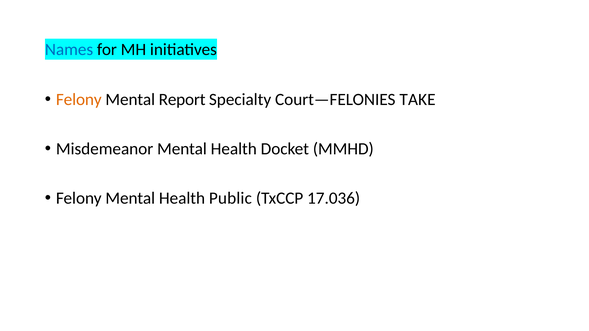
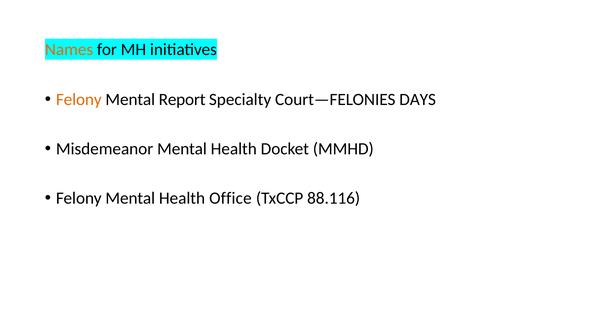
Names colour: blue -> orange (69, 50)
TAKE: TAKE -> DAYS (418, 100)
Public: Public -> Office (230, 198)
17.036: 17.036 -> 88.116 (334, 198)
